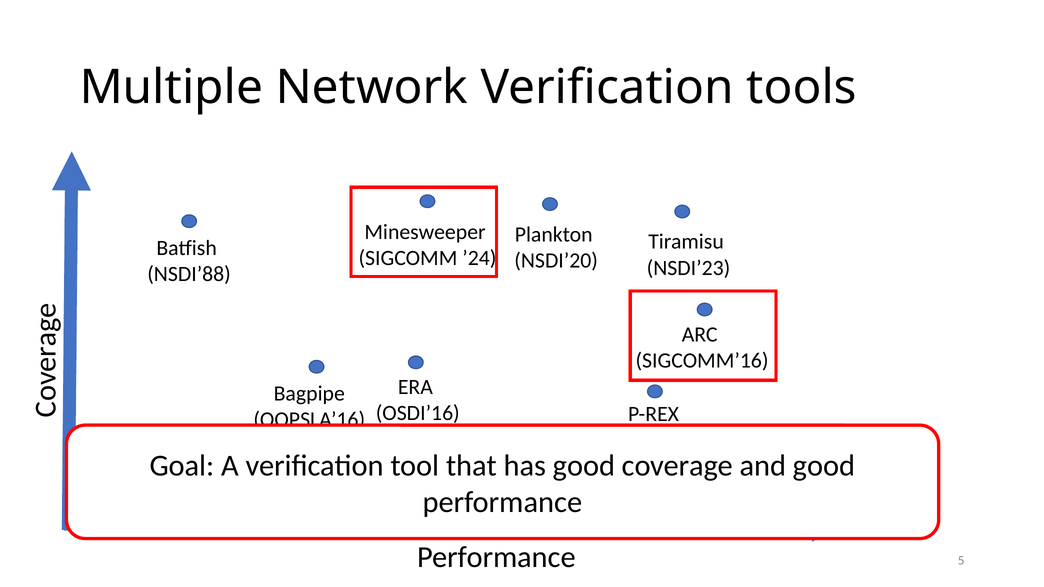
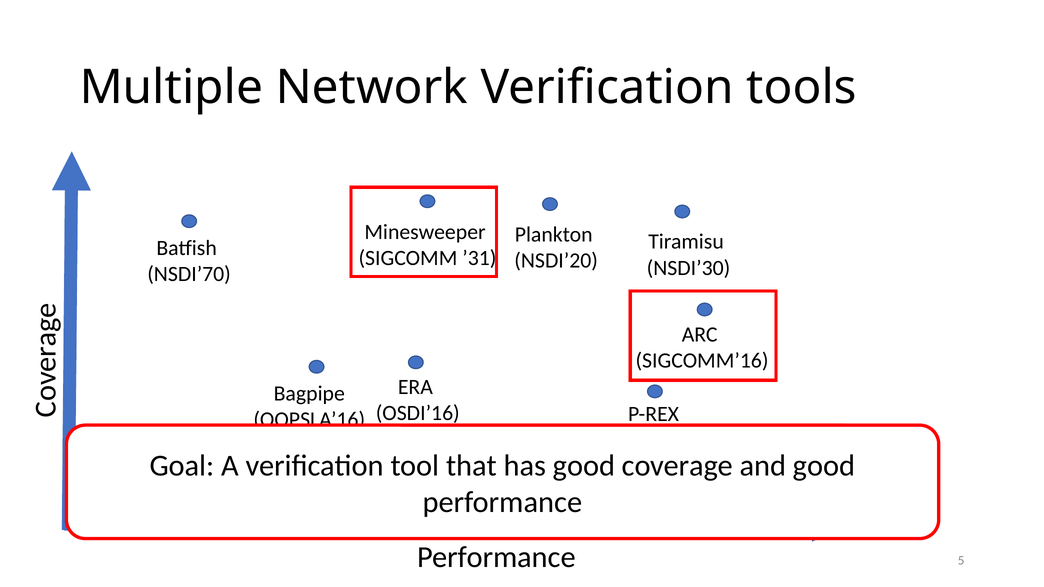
’24: ’24 -> ’31 (479, 258)
NSDI’23: NSDI’23 -> NSDI’30 (688, 268)
NSDI’88: NSDI’88 -> NSDI’70 (189, 274)
